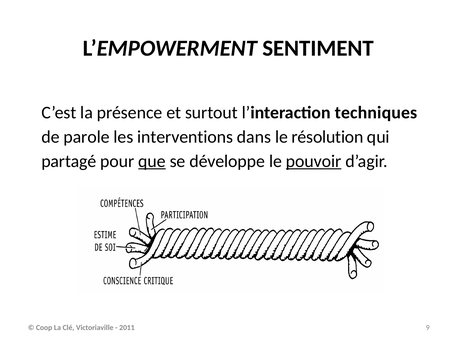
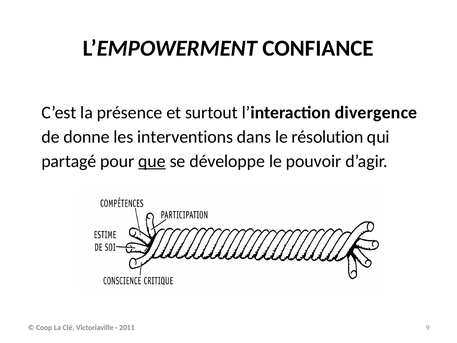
SENTIMENT: SENTIMENT -> CONFIANCE (318, 48)
techniques: techniques -> divergence (376, 112)
parole: parole -> donne (87, 137)
pouvoir underline: present -> none (314, 161)
